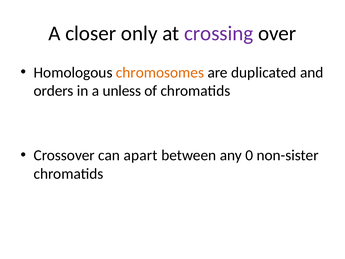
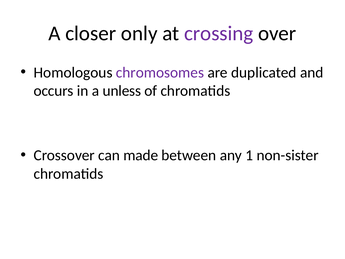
chromosomes colour: orange -> purple (160, 72)
orders: orders -> occurs (54, 91)
apart: apart -> made (141, 155)
0: 0 -> 1 (249, 155)
